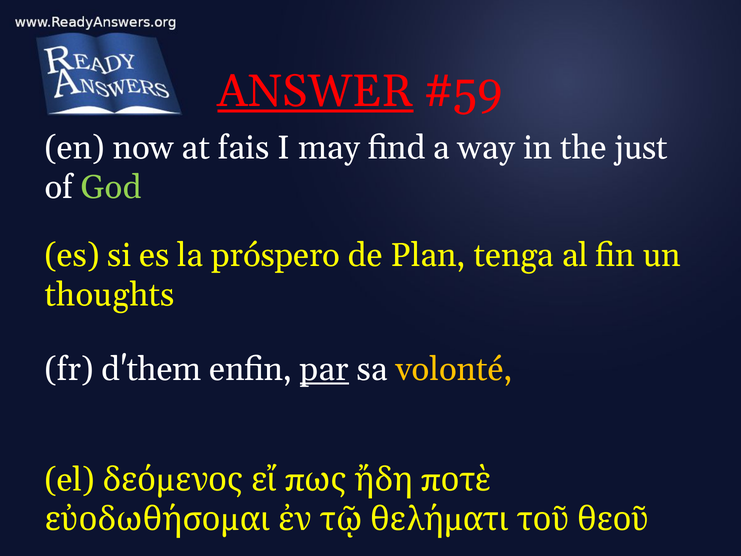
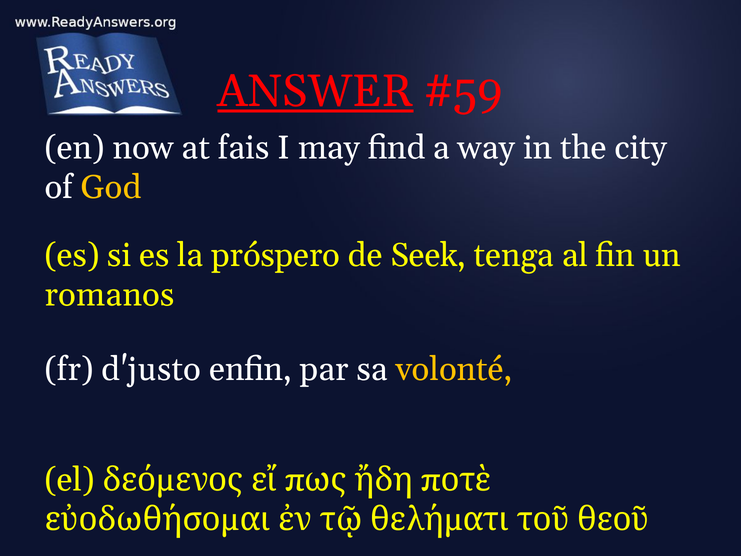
just: just -> city (641, 148)
God colour: light green -> yellow (111, 187)
Plan: Plan -> Seek (429, 255)
thoughts: thoughts -> romanos (110, 295)
d'them: d'them -> d'justo (151, 369)
par underline: present -> none (324, 369)
